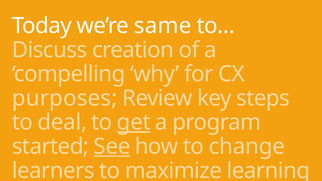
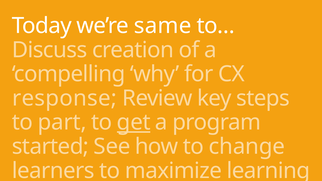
purposes: purposes -> response (65, 98)
deal: deal -> part (62, 122)
See underline: present -> none (112, 147)
